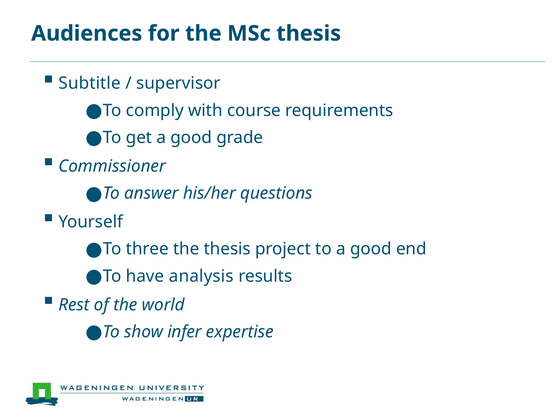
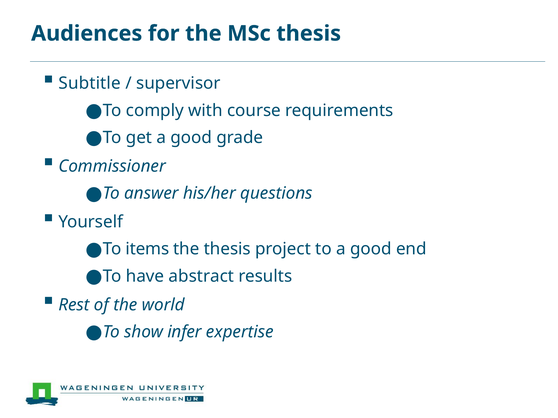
three: three -> items (147, 249)
analysis: analysis -> abstract (201, 276)
